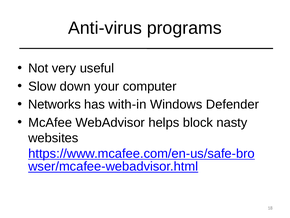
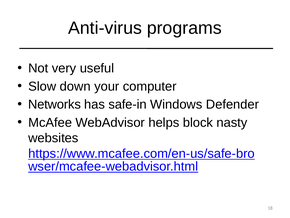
with-in: with-in -> safe-in (128, 104)
